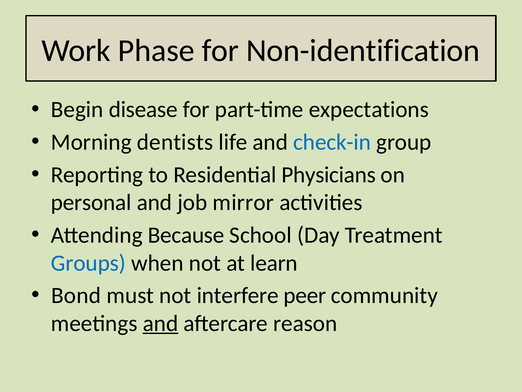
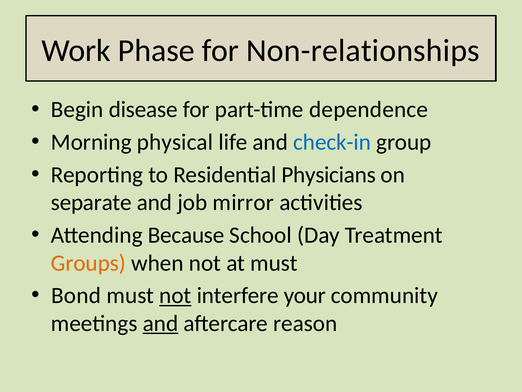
Non-identification: Non-identification -> Non-relationships (363, 51)
expectations: expectations -> dependence (369, 110)
dentists: dentists -> physical (175, 142)
personal: personal -> separate (91, 202)
Groups colour: blue -> orange (88, 263)
at learn: learn -> must (274, 263)
not underline: none -> present (175, 295)
peer: peer -> your (305, 295)
